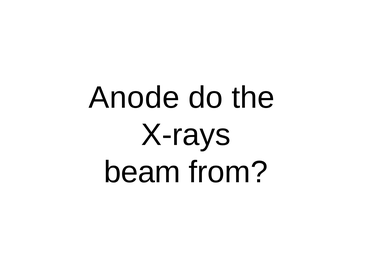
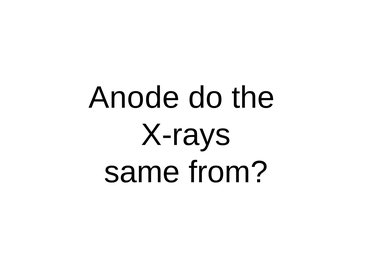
beam: beam -> same (142, 172)
